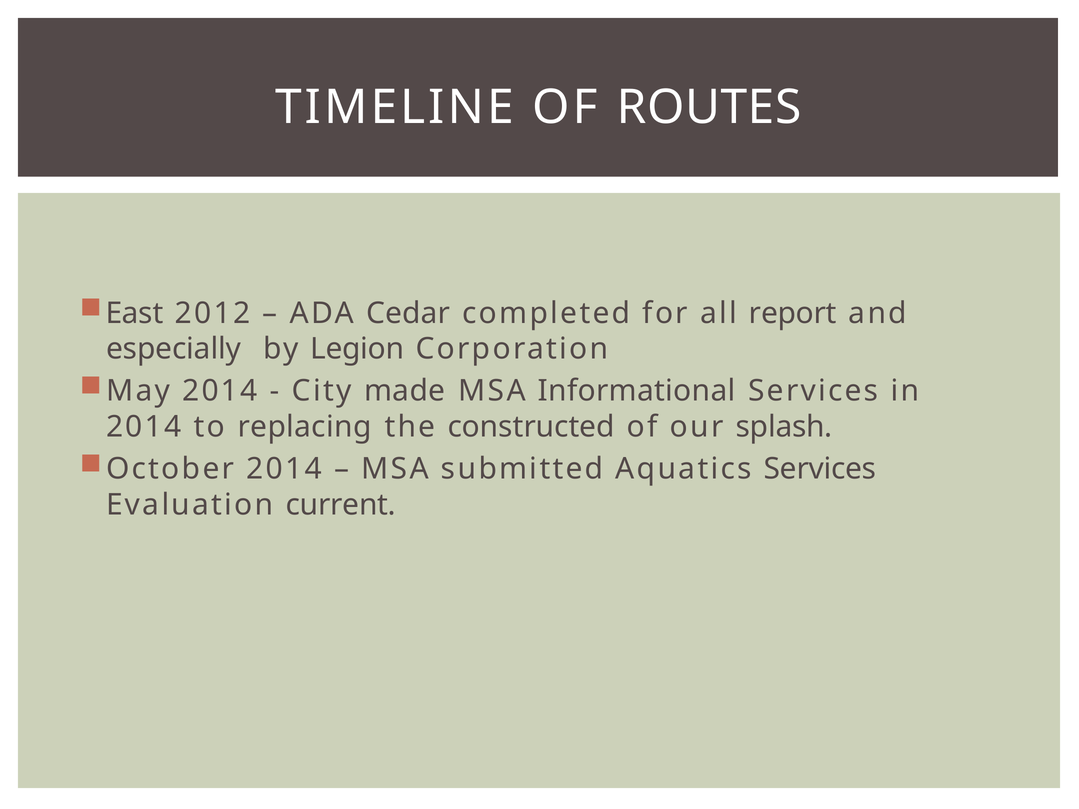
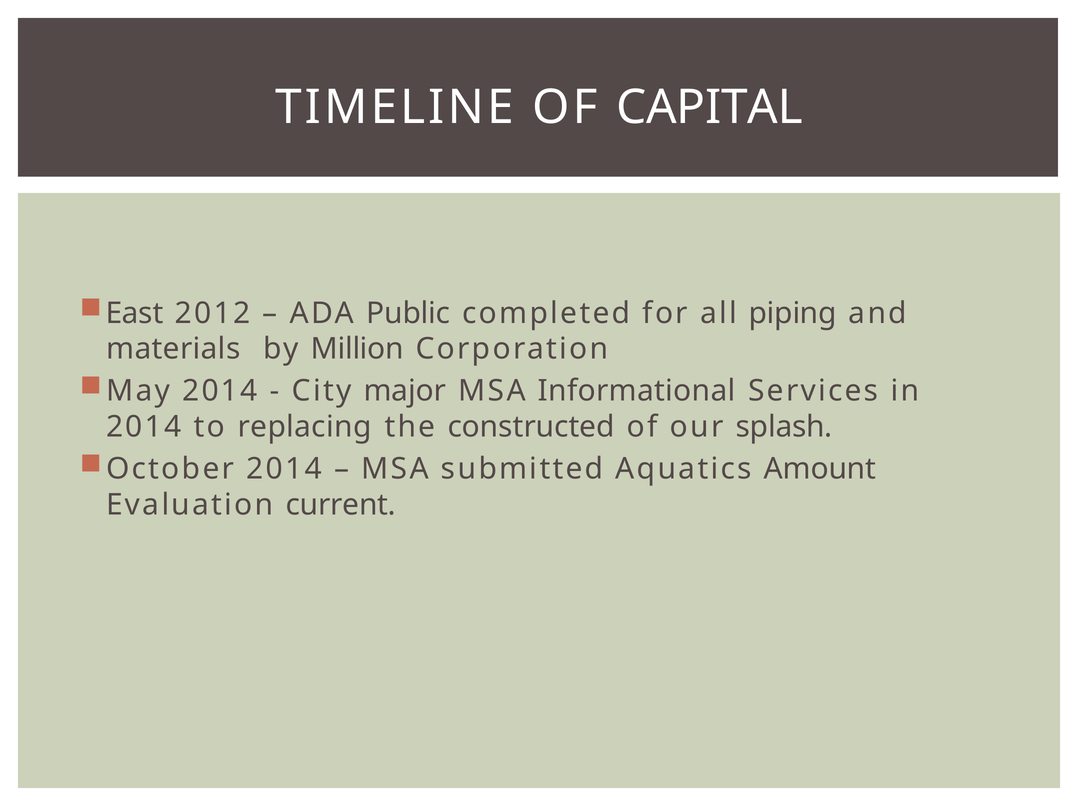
ROUTES: ROUTES -> CAPITAL (710, 107)
Cedar: Cedar -> Public (408, 313)
report: report -> piping (793, 313)
especially: especially -> materials (173, 349)
Legion: Legion -> Million (357, 349)
made: made -> major (405, 391)
Aquatics Services: Services -> Amount (820, 469)
